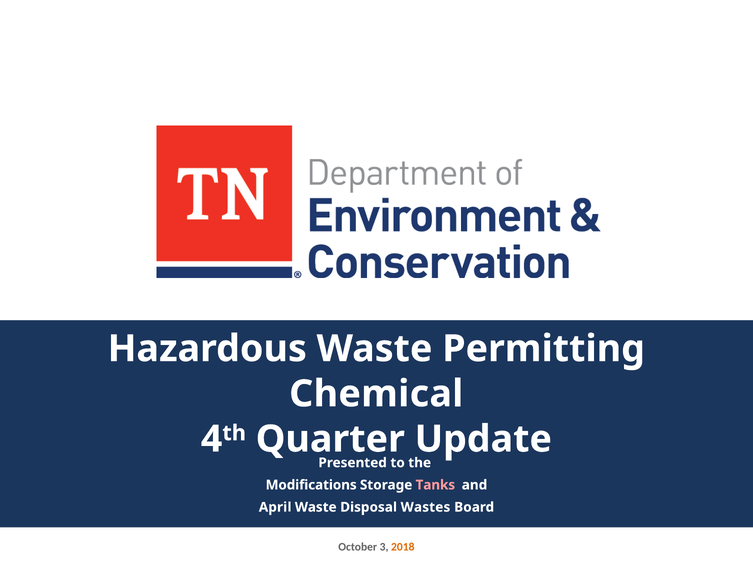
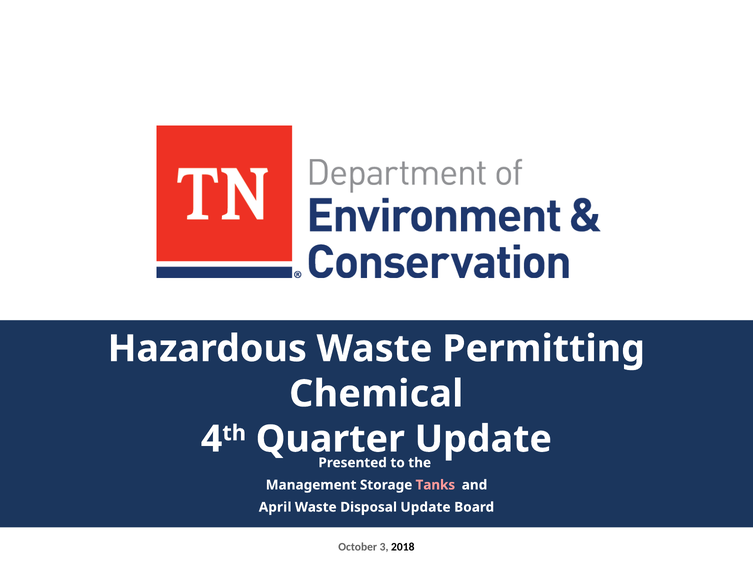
Modifications: Modifications -> Management (311, 485)
Disposal Wastes: Wastes -> Update (425, 507)
2018 colour: orange -> black (403, 547)
